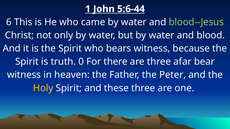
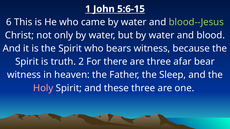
5:6-44: 5:6-44 -> 5:6-15 (131, 9)
0: 0 -> 2 (81, 62)
Peter: Peter -> Sleep (173, 75)
Holy colour: yellow -> pink (43, 88)
